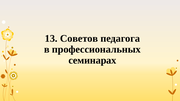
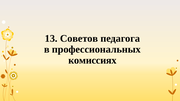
семинарах: семинарах -> комиссиях (92, 60)
